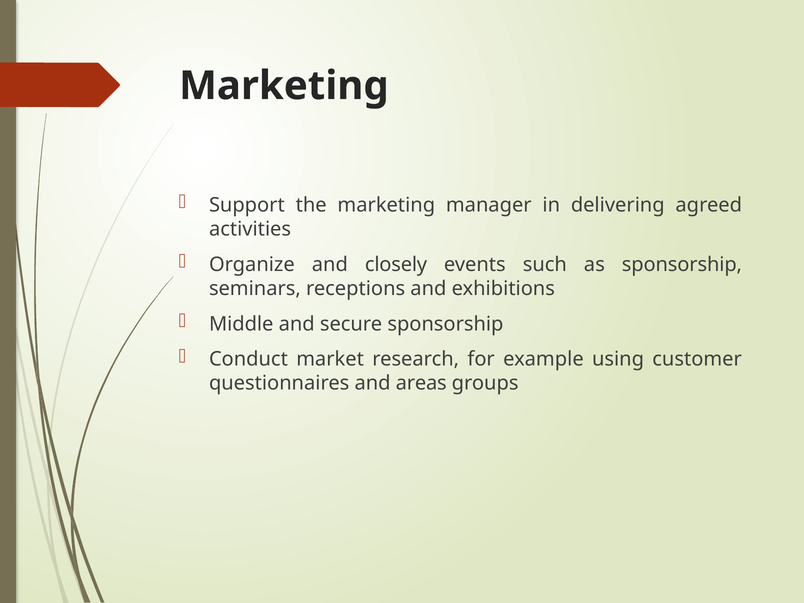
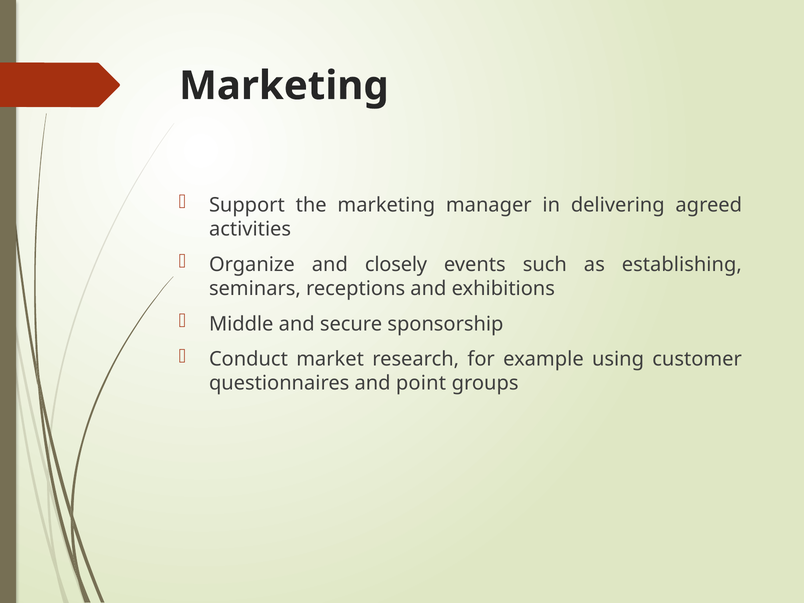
as sponsorship: sponsorship -> establishing (682, 265)
areas: areas -> point (421, 383)
